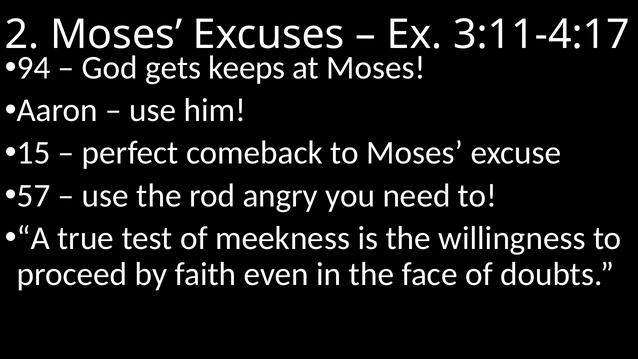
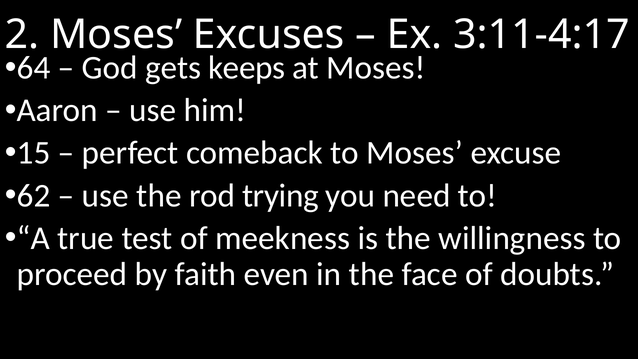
94: 94 -> 64 (34, 68)
57: 57 -> 62 (34, 196)
angry: angry -> trying (280, 196)
